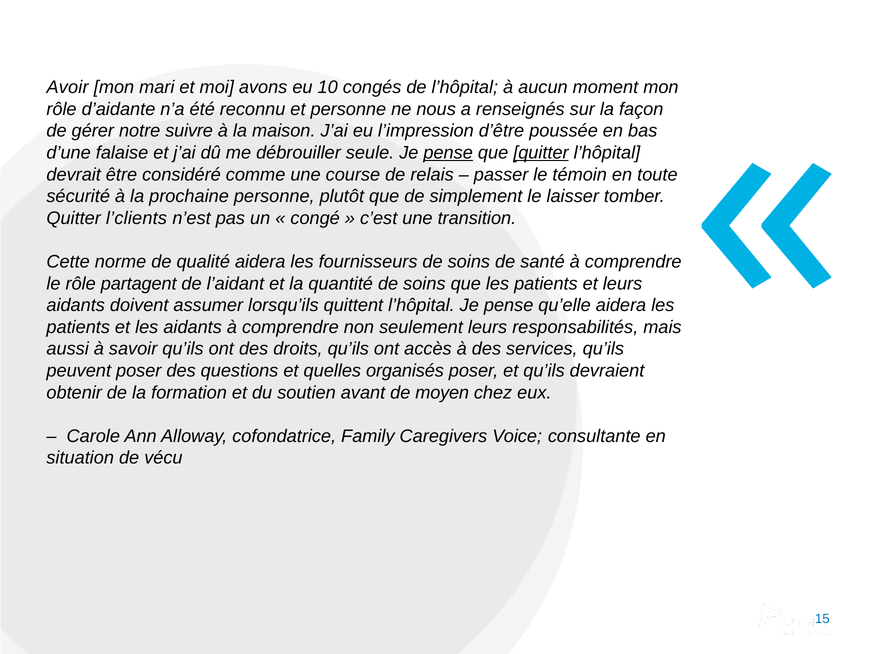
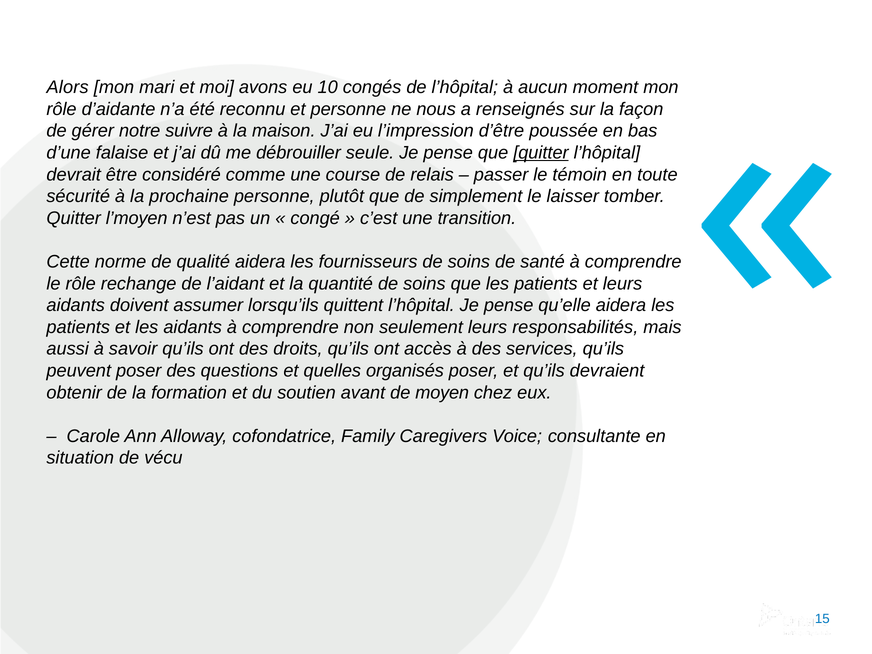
Avoir: Avoir -> Alors (68, 87)
pense underline: present -> none (448, 153)
l’clients: l’clients -> l’moyen (137, 218)
partagent: partagent -> rechange (139, 284)
